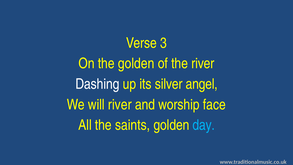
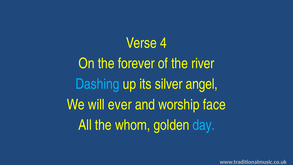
3: 3 -> 4 (163, 43)
the golden: golden -> forever (136, 63)
Dashing colour: white -> light blue (97, 84)
will river: river -> ever (120, 105)
saints: saints -> whom (133, 125)
